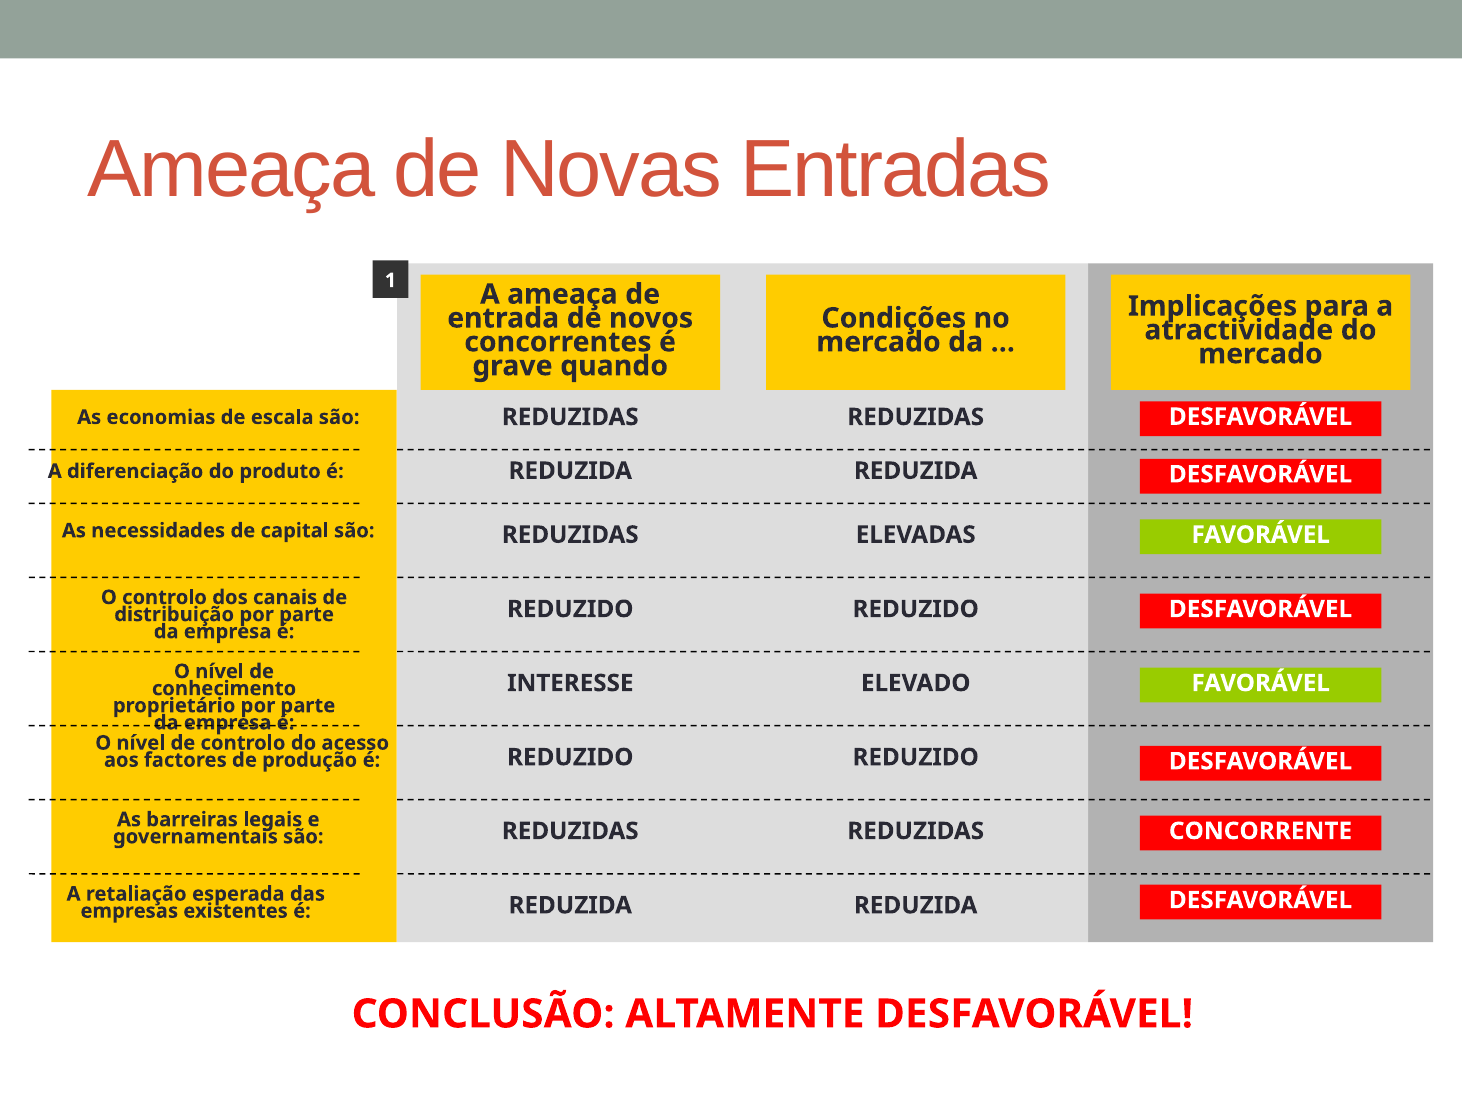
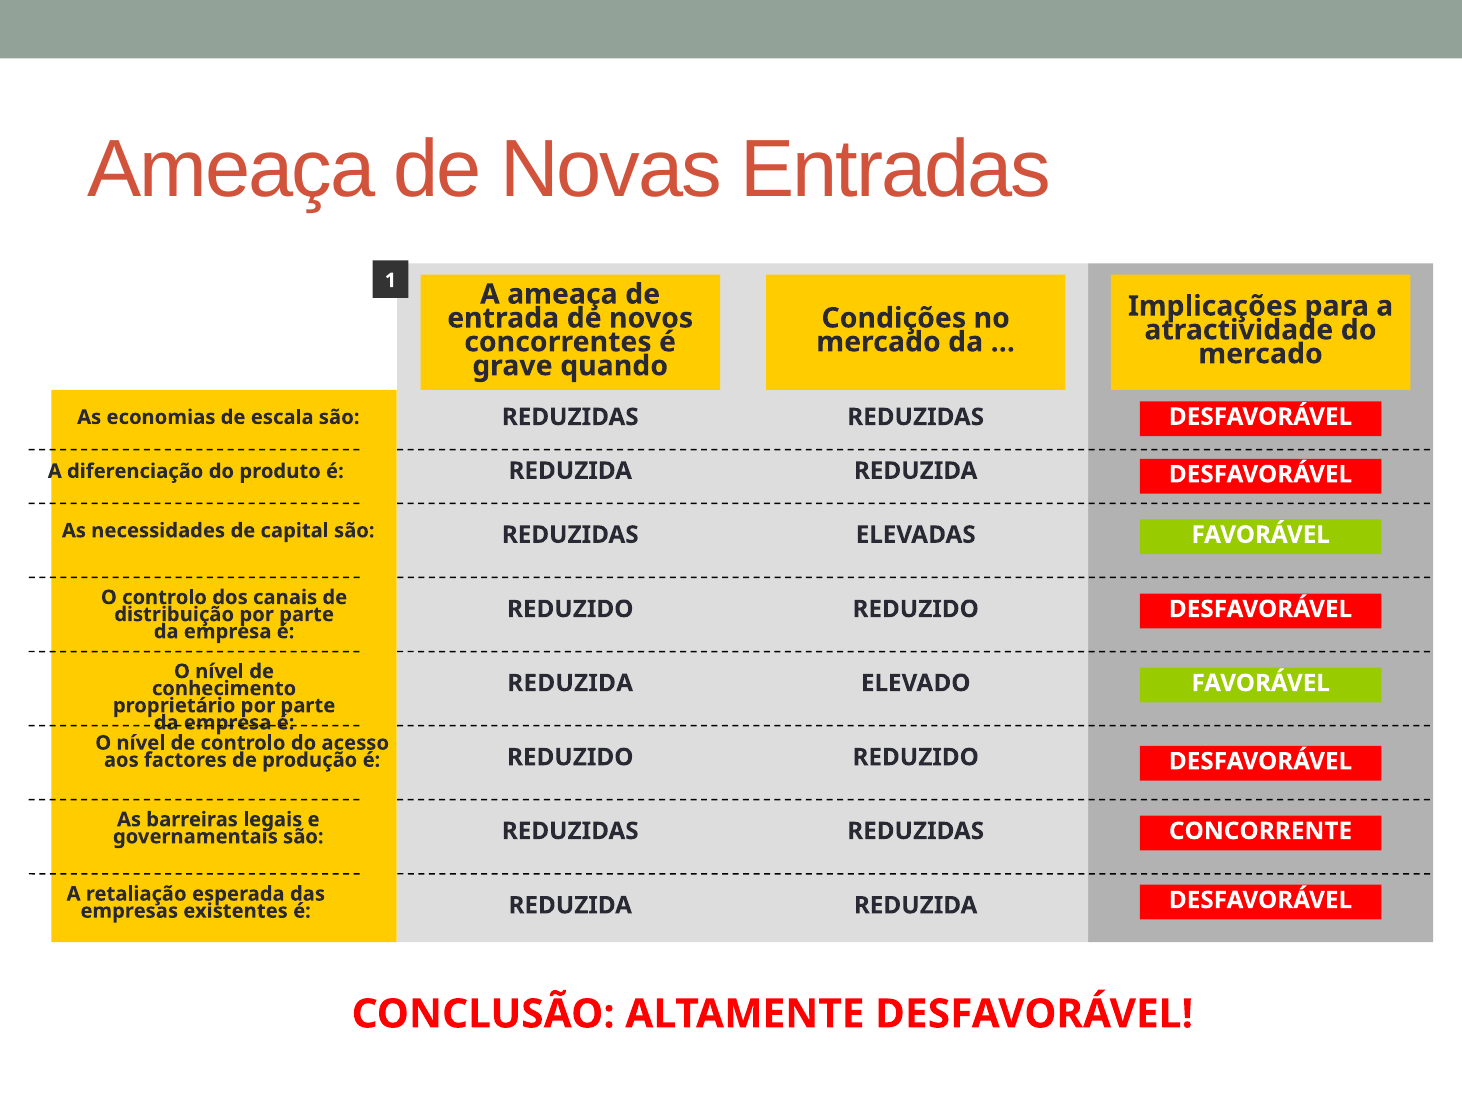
INTERESSE: INTERESSE -> REDUZIDA (570, 683)
